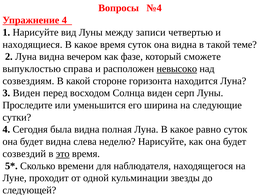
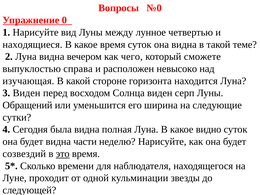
№4: №4 -> №0 (154, 8)
Упражнение 4: 4 -> 0 (64, 20)
записи: записи -> лунное (151, 32)
фазе: фазе -> чего (132, 57)
невысоко underline: present -> none (177, 69)
созвездиям: созвездиям -> изучающая (28, 81)
Проследите: Проследите -> Обращений (27, 105)
равно: равно -> видно (209, 129)
слева: слева -> части (85, 142)
